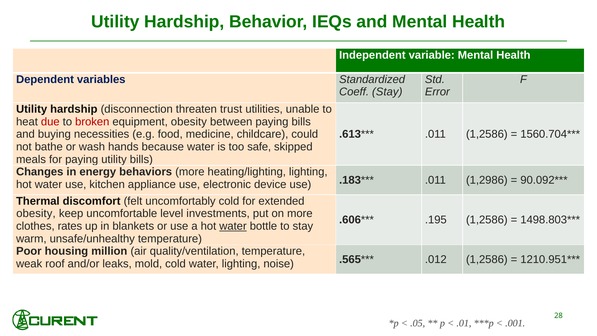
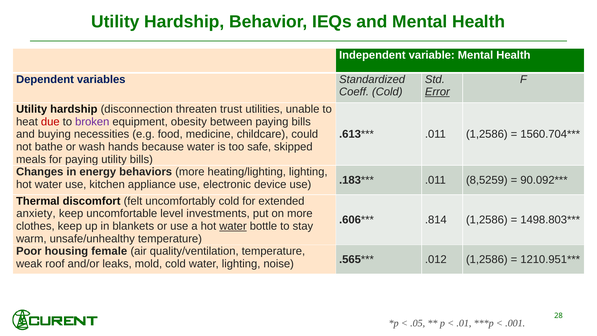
Coeff Stay: Stay -> Cold (387, 92)
Error underline: none -> present (437, 92)
broken colour: red -> purple (92, 122)
1,2986: 1,2986 -> 8,5259 (487, 180)
obesity: obesity -> anxiety (36, 213)
.195: .195 -> .814 (436, 220)
clothes rates: rates -> keep (70, 226)
million: million -> female (109, 251)
